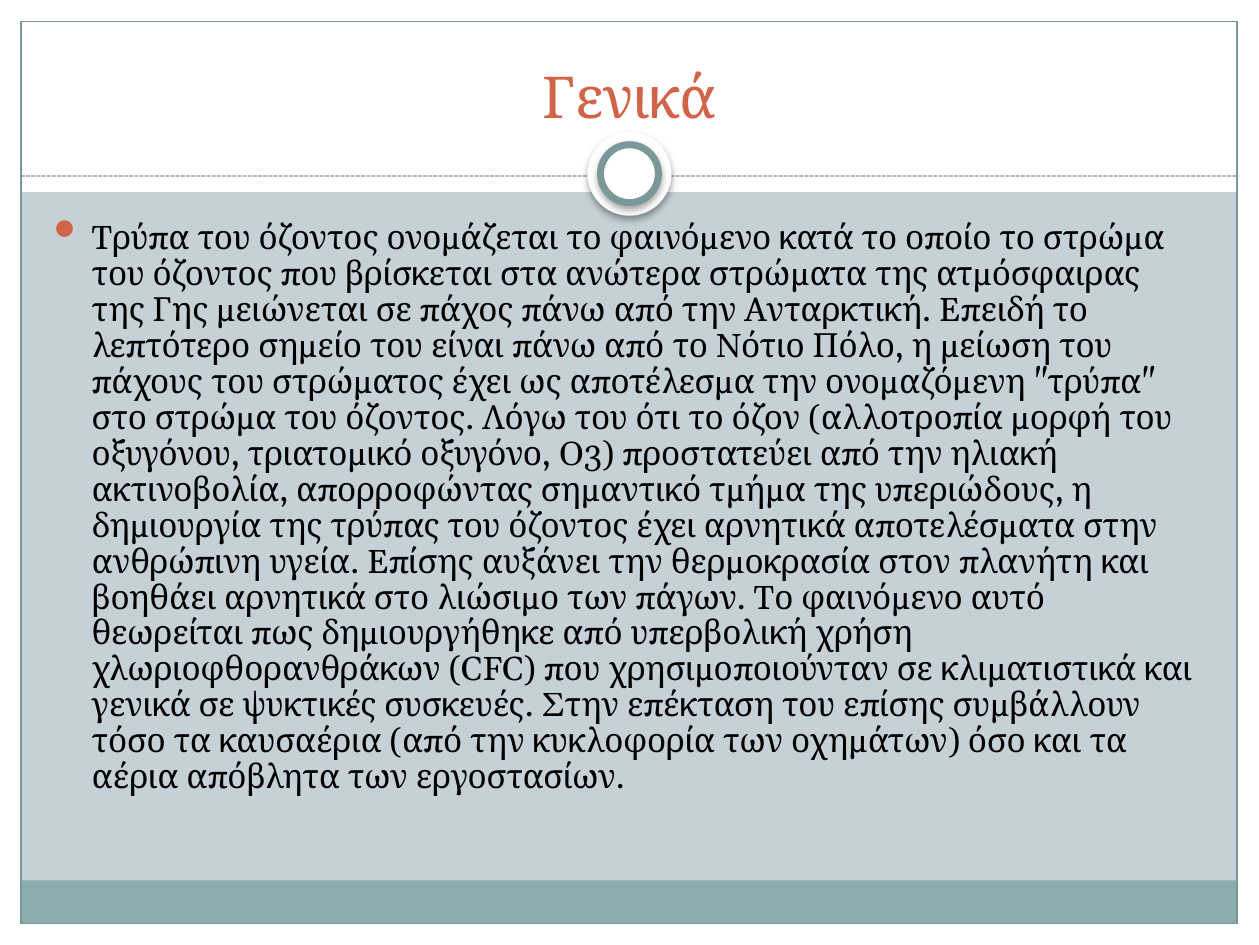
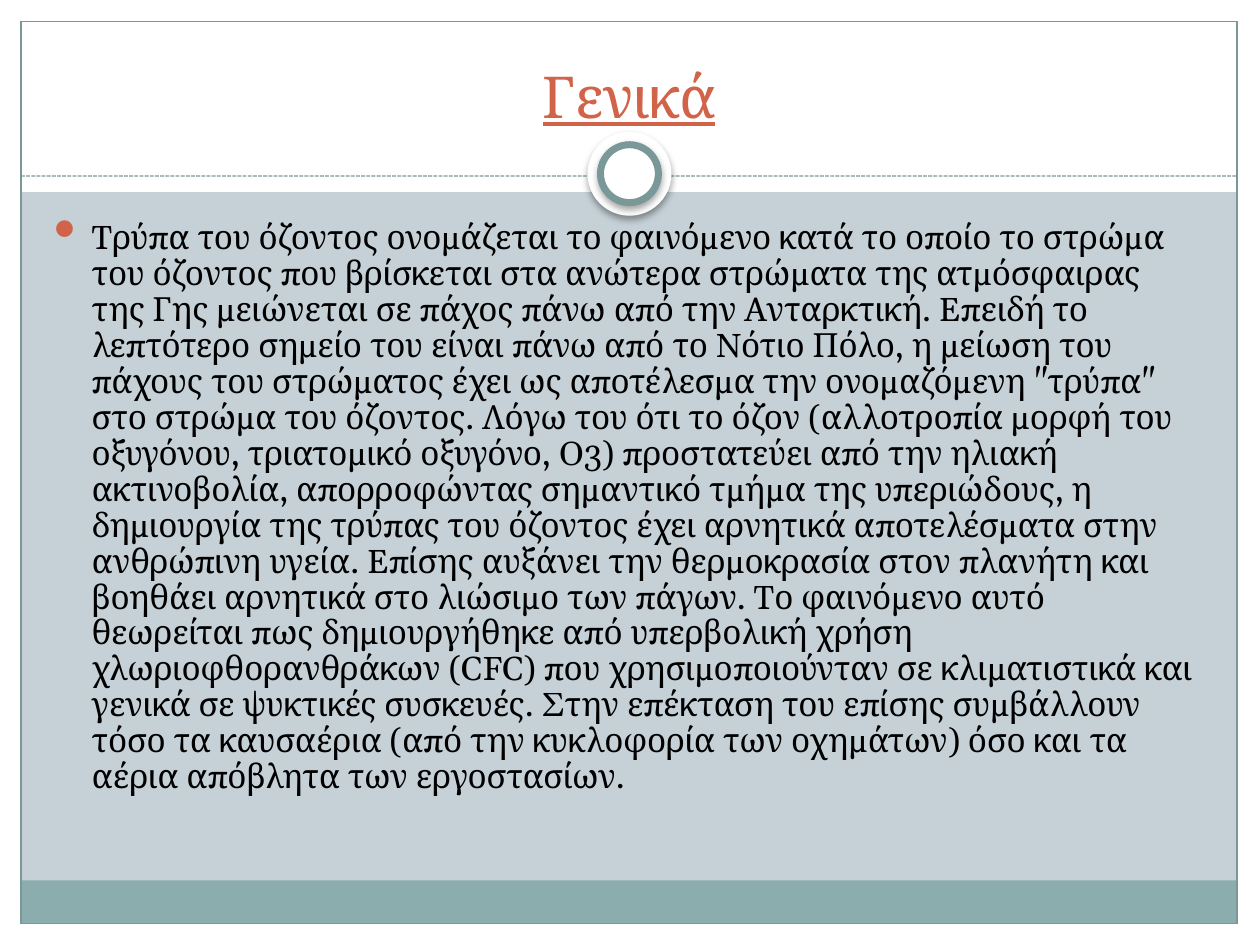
Γενικά underline: none -> present (629, 99)
